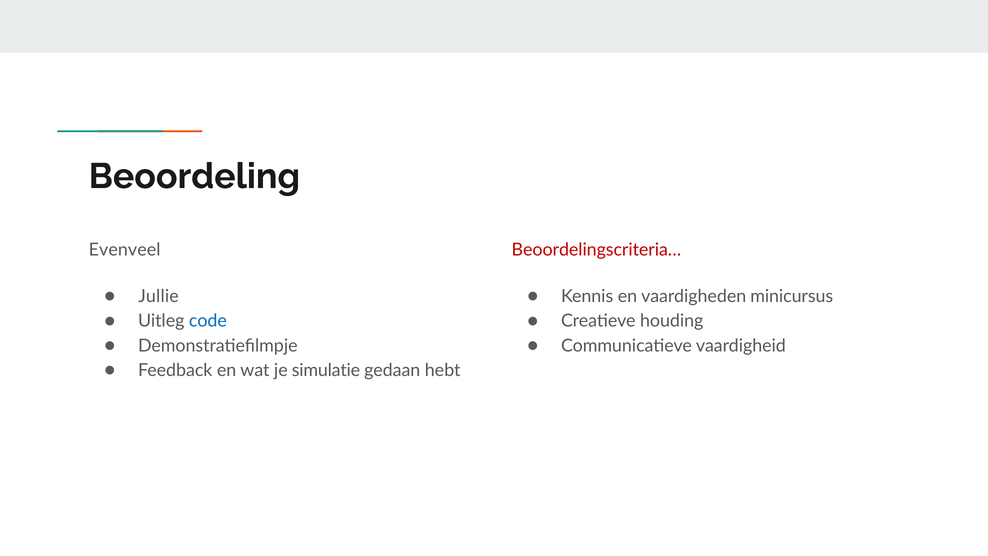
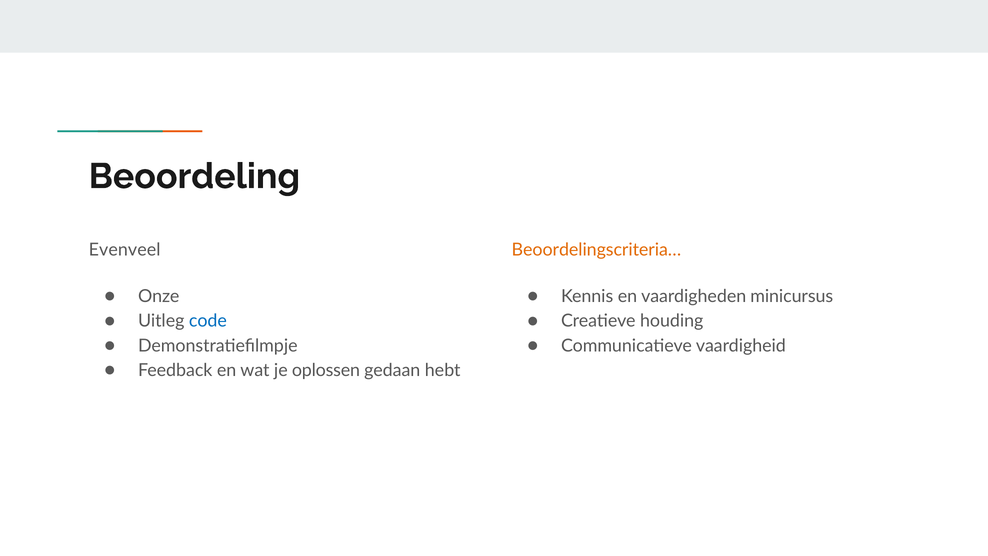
Beoordelingscriteria… colour: red -> orange (596, 250)
Jullie: Jullie -> Onze (159, 296)
simulatie: simulatie -> oplossen (326, 370)
